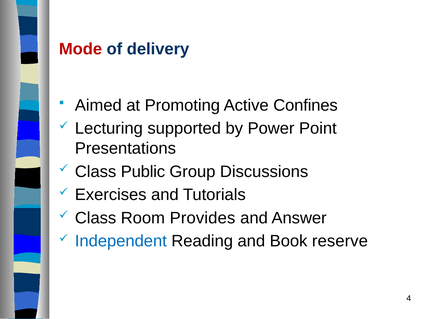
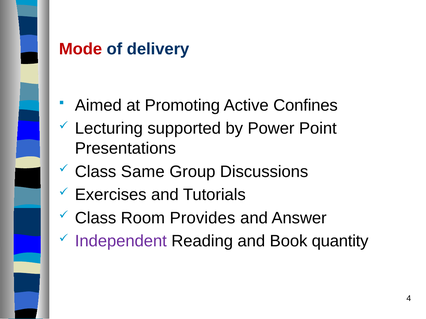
Public: Public -> Same (143, 172)
Independent colour: blue -> purple (121, 241)
reserve: reserve -> quantity (340, 241)
